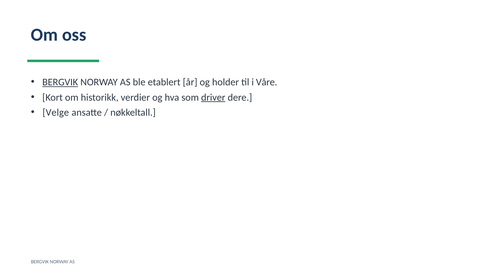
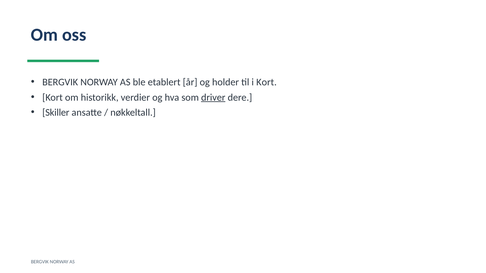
BERGVIK underline: present -> none (60, 82)
i Våre: Våre -> Kort (267, 82)
Velge: Velge -> Skiller (56, 113)
